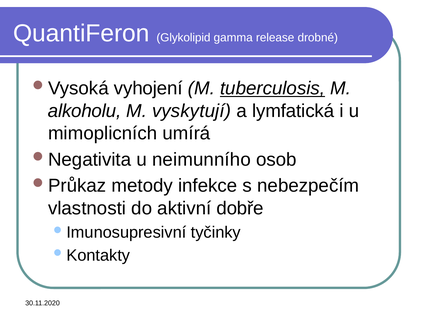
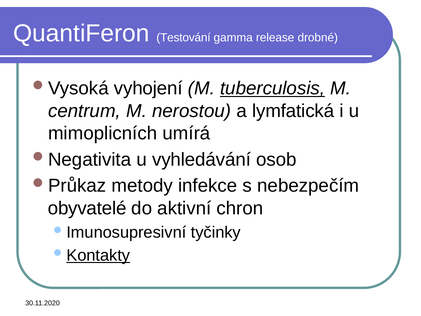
Glykolipid: Glykolipid -> Testování (183, 38)
alkoholu: alkoholu -> centrum (84, 111)
vyskytují: vyskytují -> nerostou (192, 111)
neimunního: neimunního -> vyhledávání (202, 159)
vlastnosti: vlastnosti -> obyvatelé (87, 208)
dobře: dobře -> chron (240, 208)
Kontakty underline: none -> present (98, 255)
